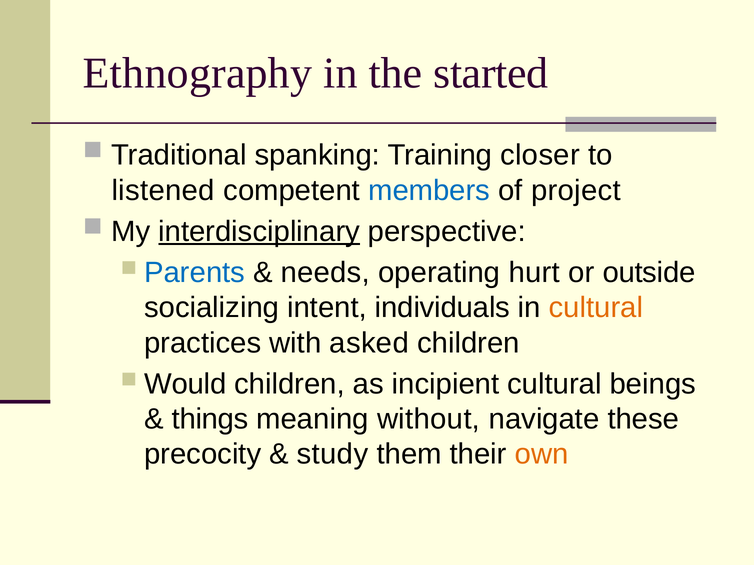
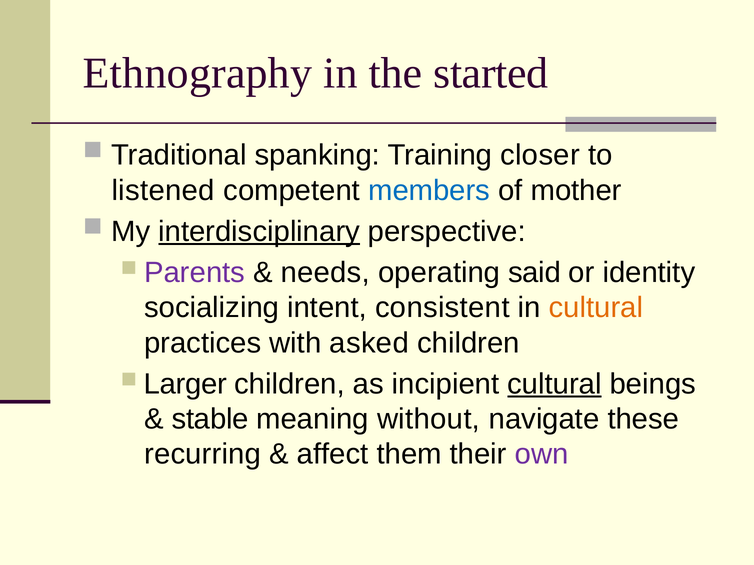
project: project -> mother (576, 191)
Parents colour: blue -> purple (195, 273)
hurt: hurt -> said (534, 273)
outside: outside -> identity (649, 273)
individuals: individuals -> consistent (442, 308)
Would: Would -> Larger (185, 384)
cultural underline: none -> present (554, 384)
things: things -> stable (210, 419)
precocity: precocity -> recurring (203, 455)
study: study -> affect (333, 455)
own colour: orange -> purple (542, 455)
